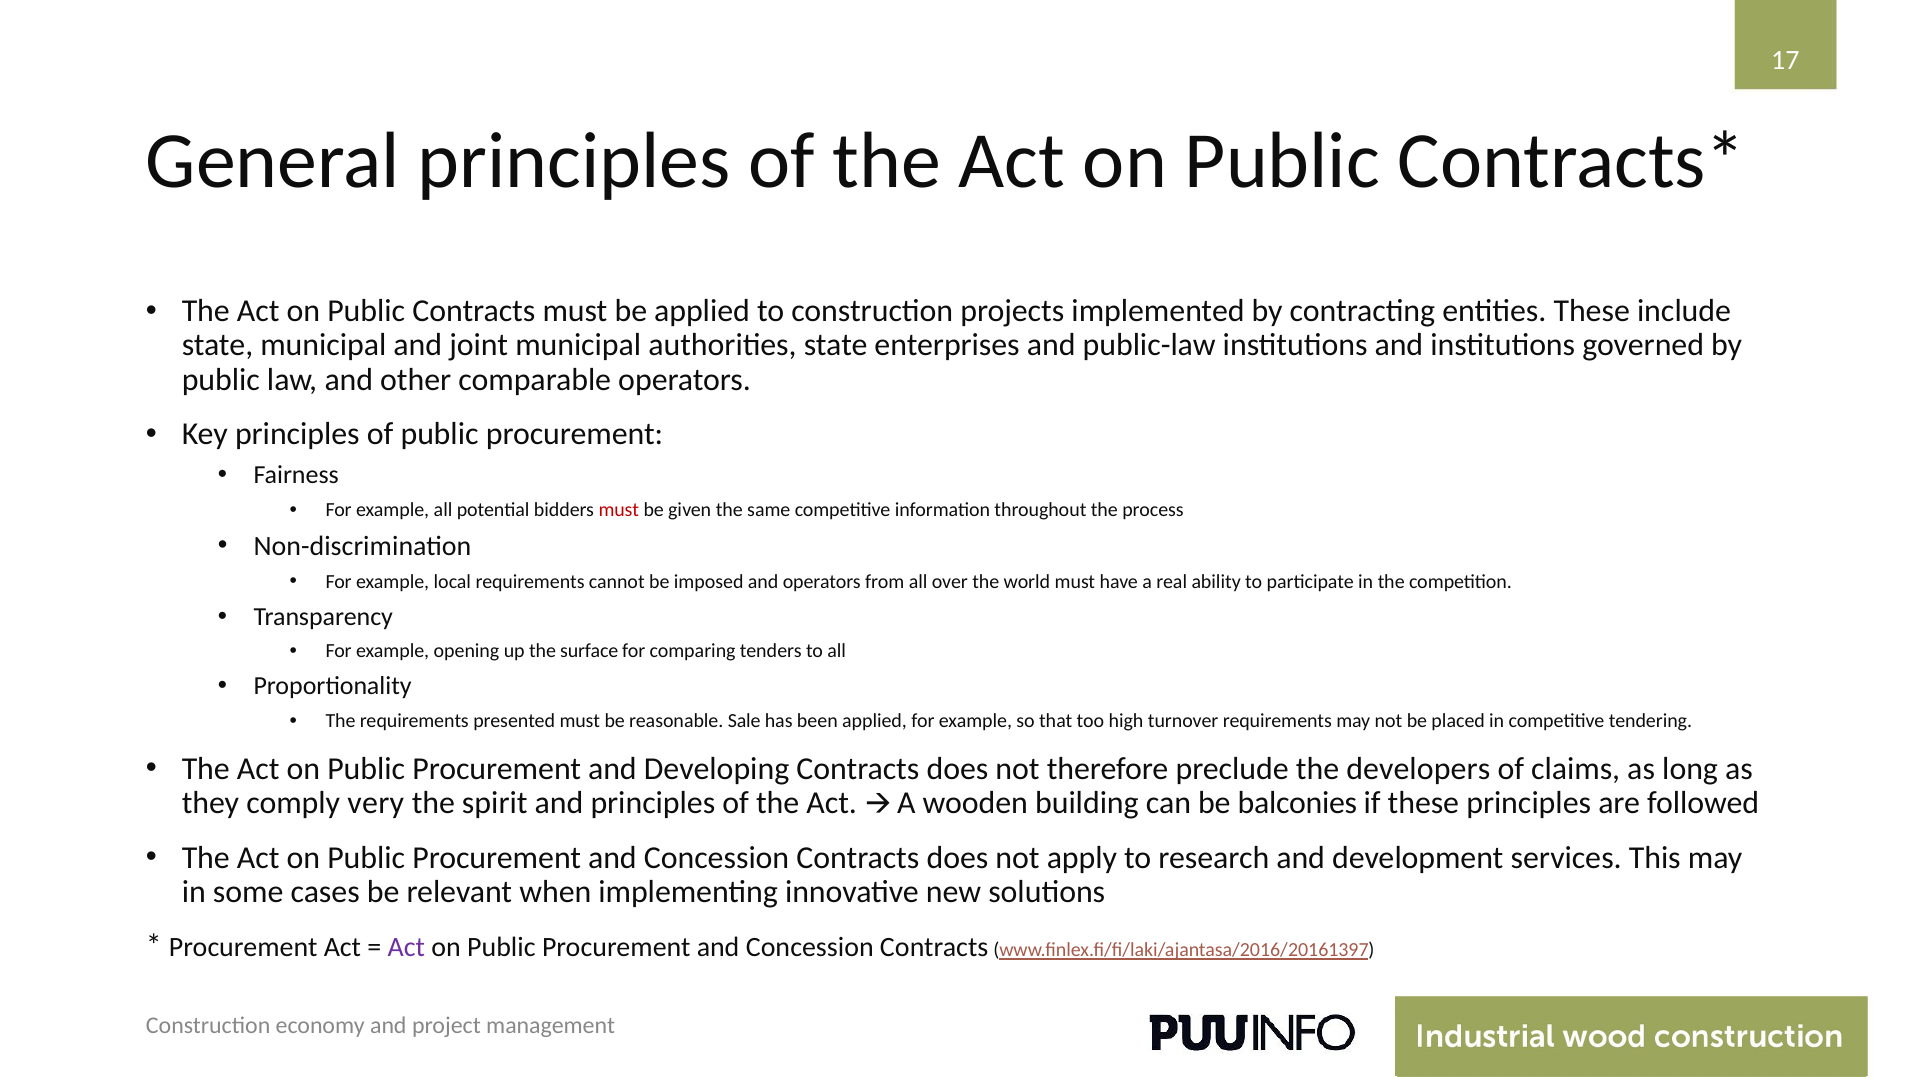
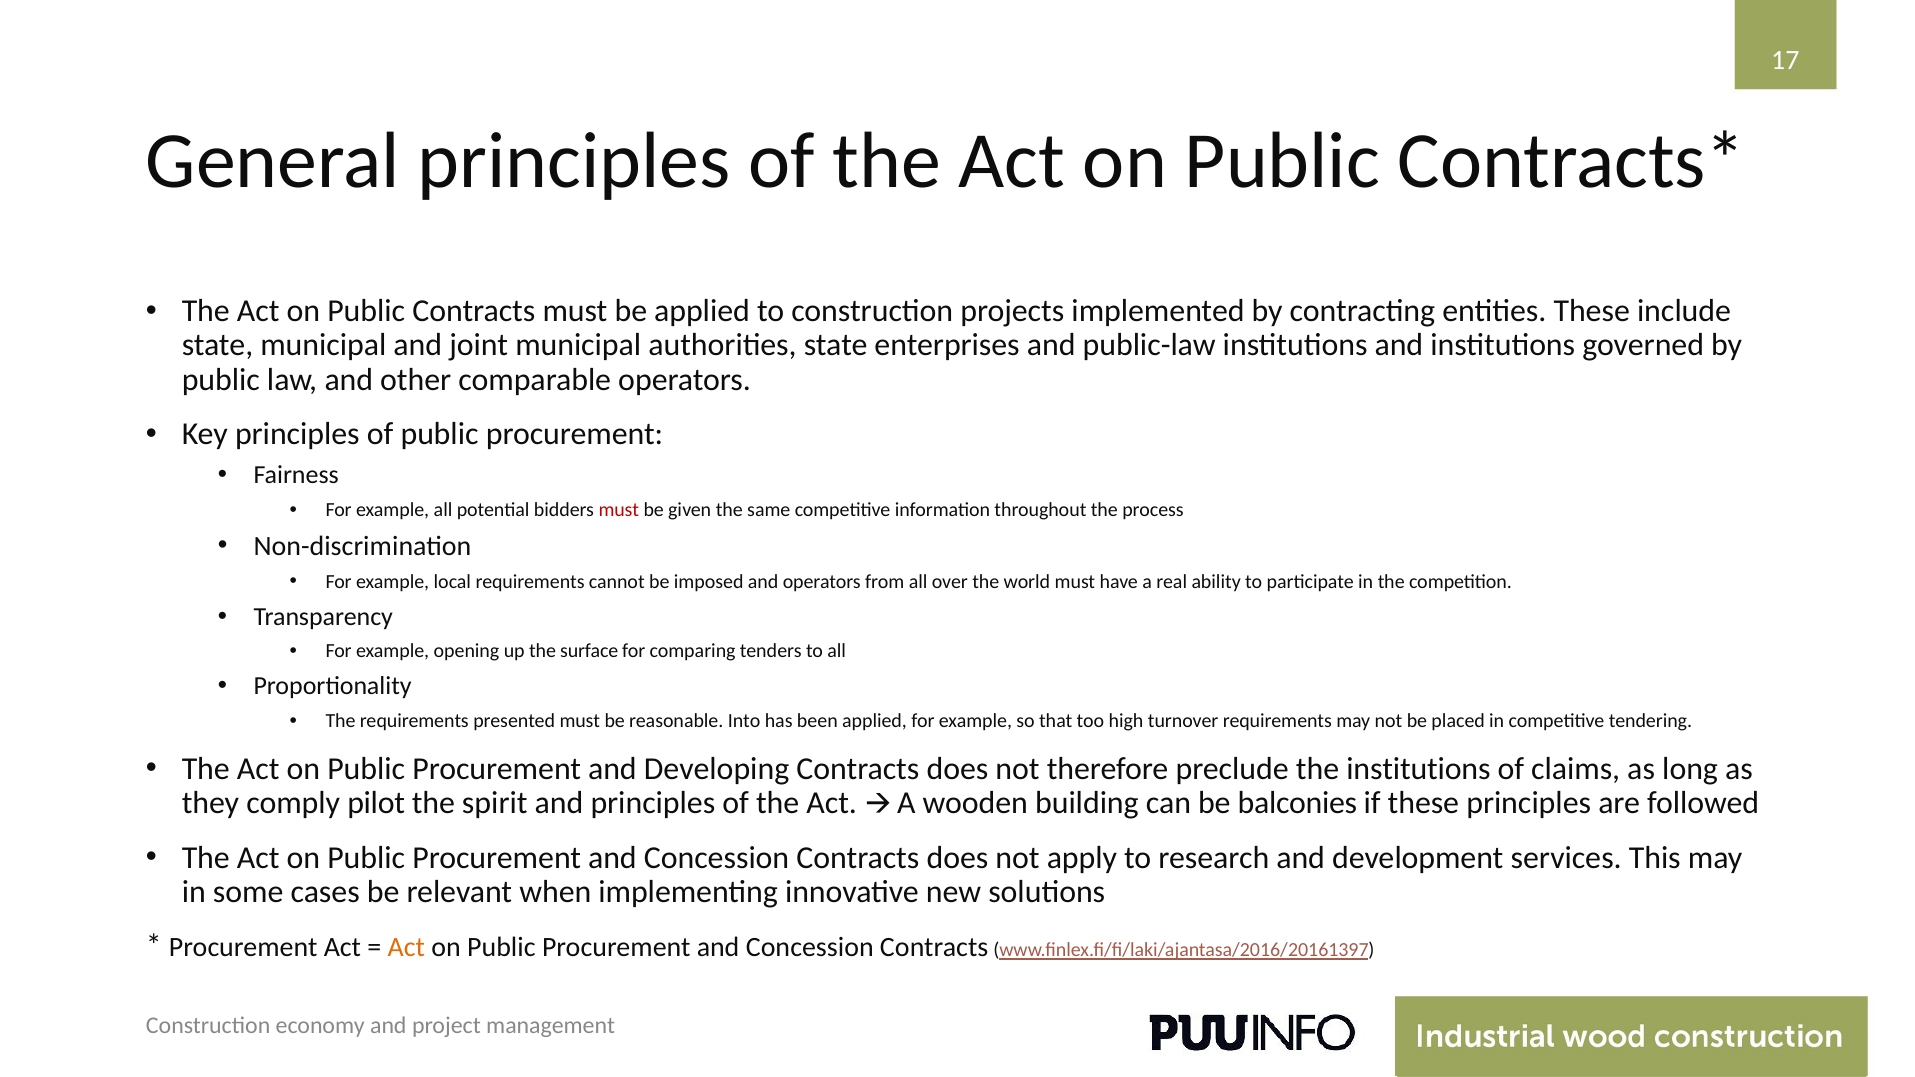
Sale: Sale -> Into (744, 721)
the developers: developers -> institutions (1418, 769)
very: very -> pilot (376, 803)
Act colour: purple -> orange (406, 948)
